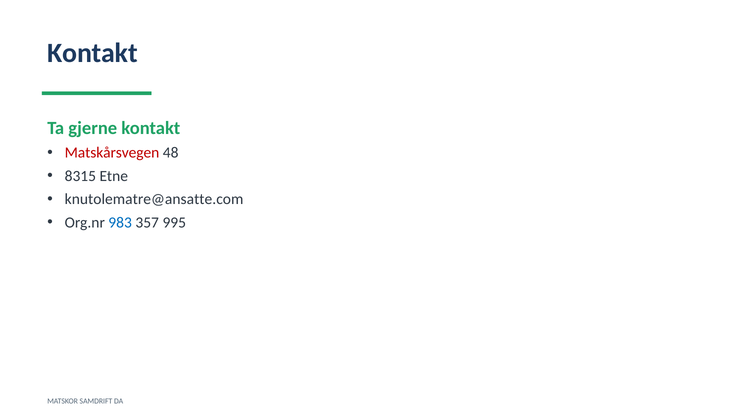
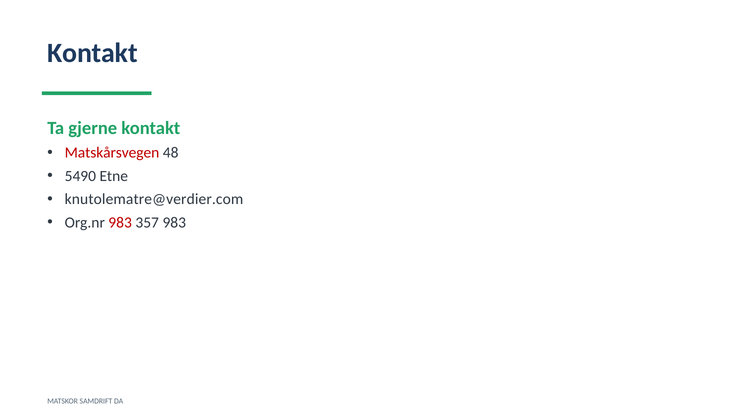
8315: 8315 -> 5490 (80, 176)
knutolematre@ansatte.com: knutolematre@ansatte.com -> knutolematre@verdier.com (154, 199)
983 colour: blue -> red (120, 222)
357 995: 995 -> 983 (174, 222)
